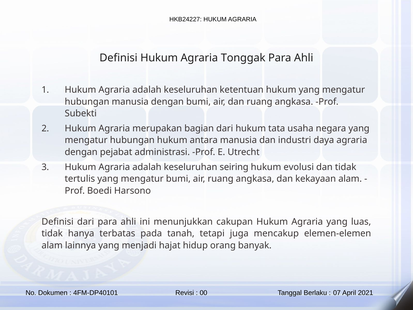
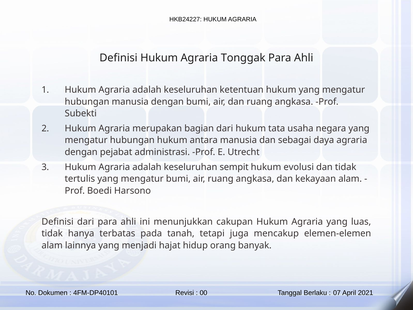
industri: industri -> sebagai (295, 140)
seiring: seiring -> sempit (234, 167)
